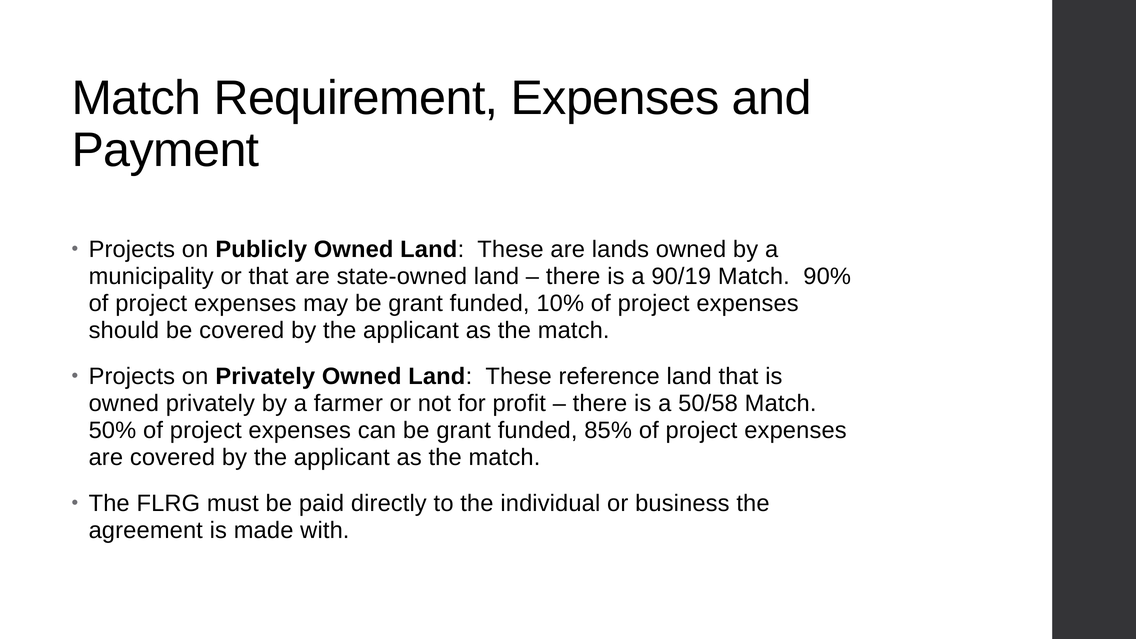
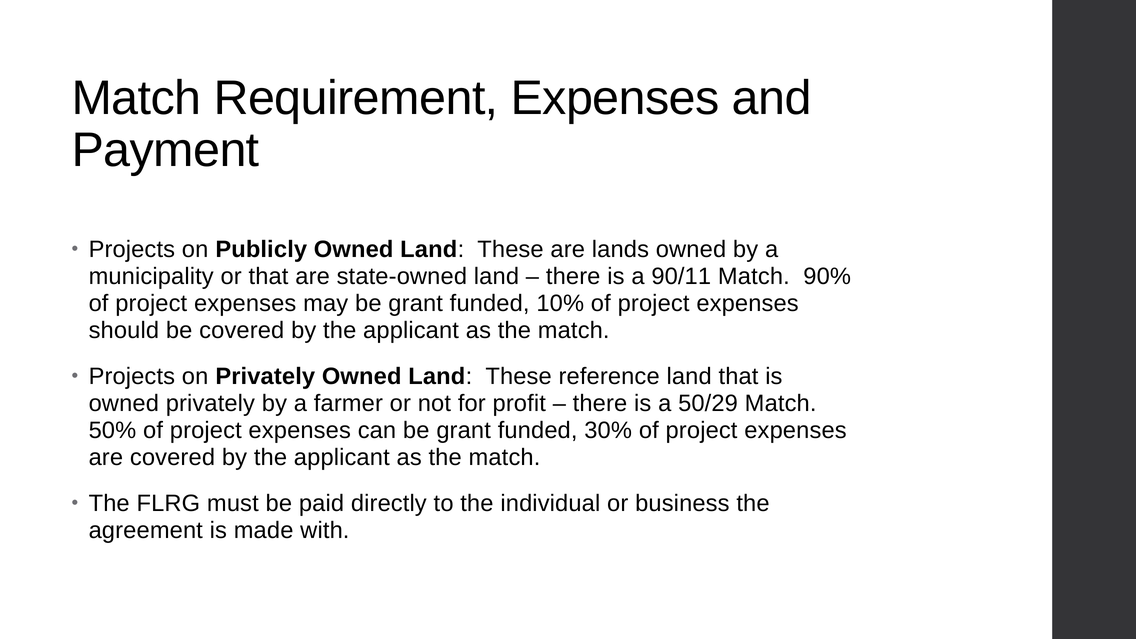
90/19: 90/19 -> 90/11 (681, 276)
50/58: 50/58 -> 50/29 (708, 403)
85%: 85% -> 30% (608, 430)
